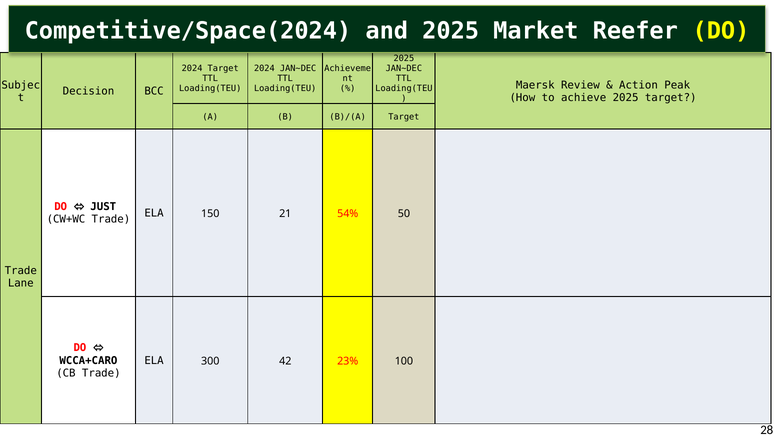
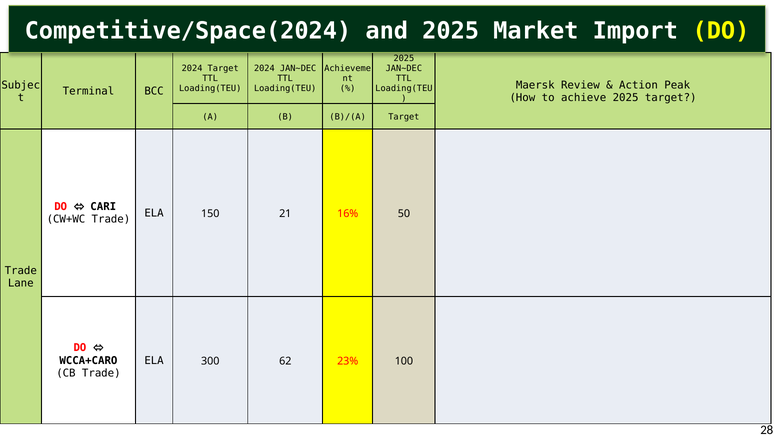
Reefer: Reefer -> Import (635, 31)
Decision: Decision -> Terminal (88, 91)
JUST: JUST -> CARI (103, 207)
54%: 54% -> 16% (348, 214)
42: 42 -> 62 (285, 361)
